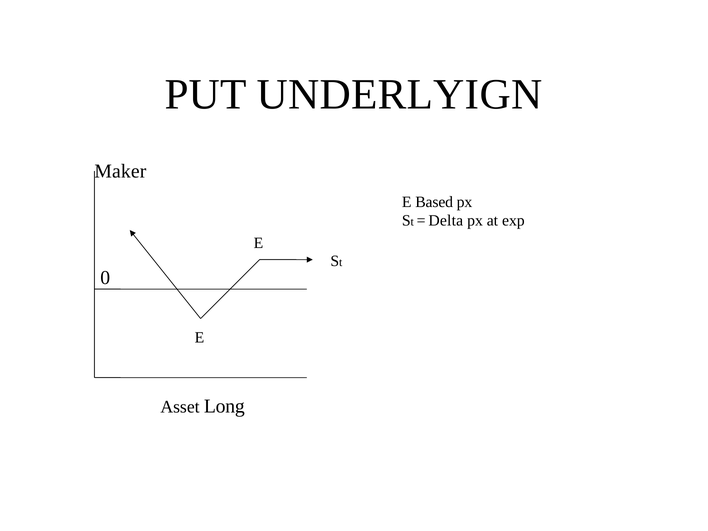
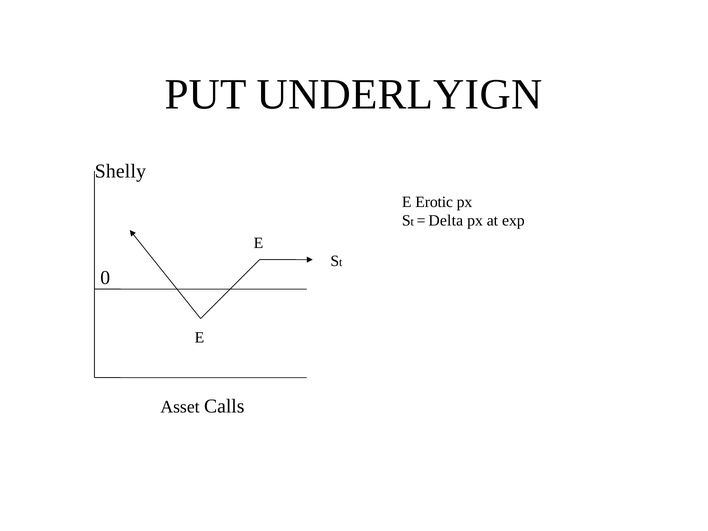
Maker: Maker -> Shelly (120, 171)
Based: Based -> Erotic (434, 202)
Long: Long -> Calls (224, 406)
